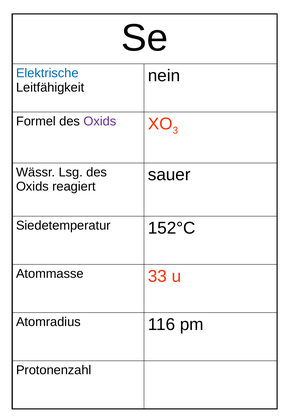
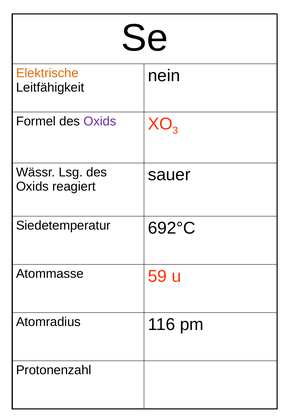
Elektrische colour: blue -> orange (47, 73)
152°C: 152°C -> 692°C (172, 228)
33: 33 -> 59 (157, 276)
